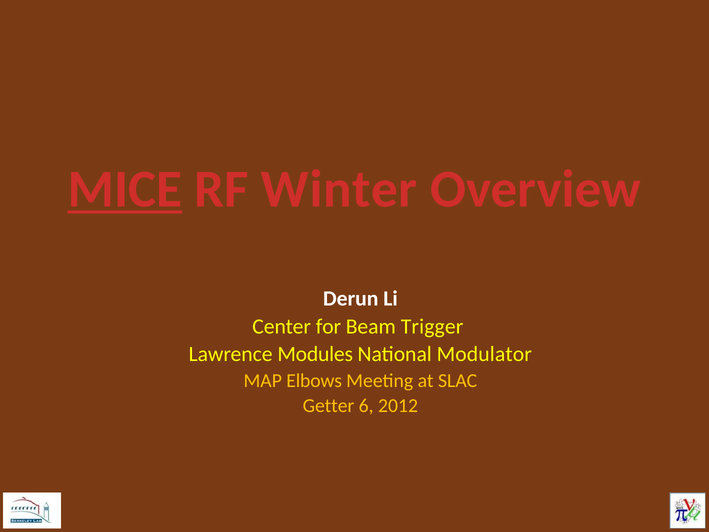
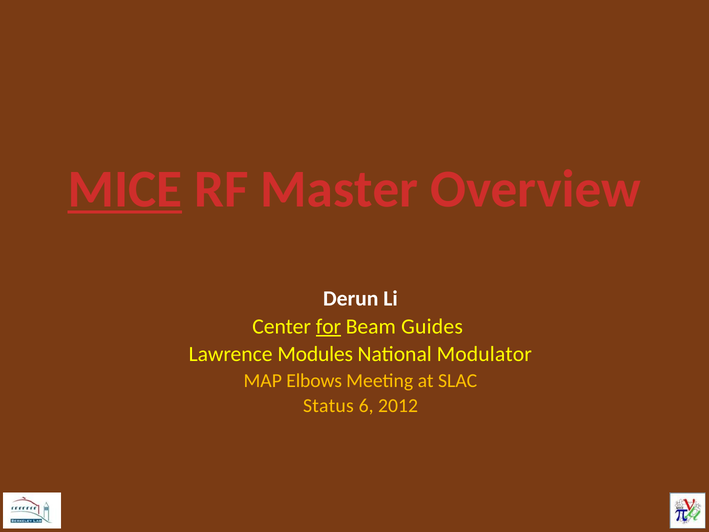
Winter: Winter -> Master (339, 189)
for underline: none -> present (328, 326)
Trigger: Trigger -> Guides (432, 326)
Getter: Getter -> Status (328, 406)
